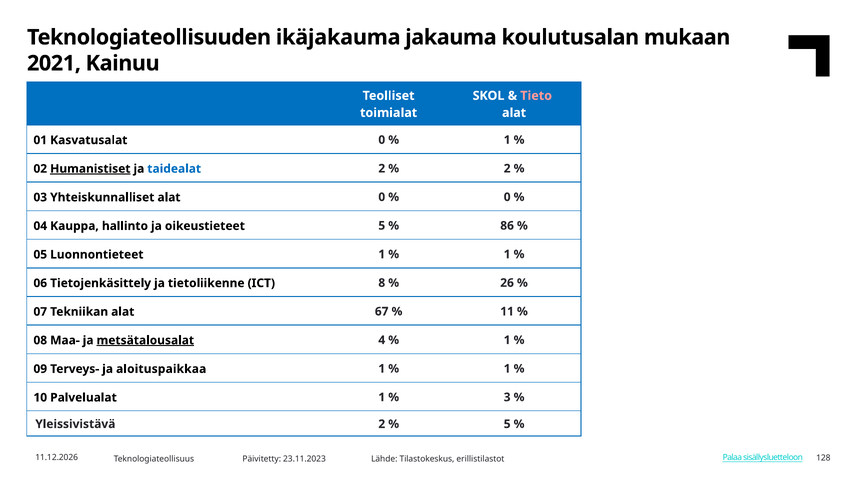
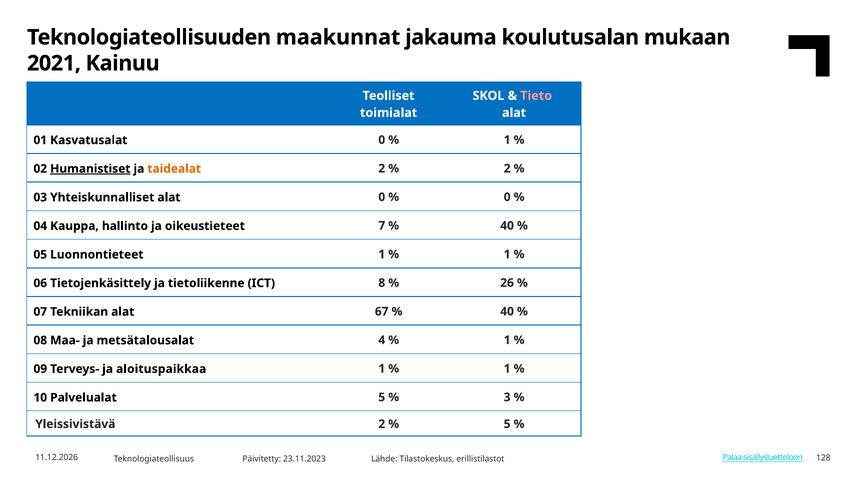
ikäjakauma: ikäjakauma -> maakunnat (338, 37)
taidealat colour: blue -> orange (174, 169)
oikeustieteet 5: 5 -> 7 (382, 225)
86: 86 -> 40 (507, 225)
11: 11 -> 40 (507, 311)
metsätalousalat underline: present -> none (145, 340)
Palvelualat 1: 1 -> 5 (382, 397)
